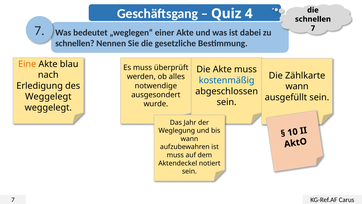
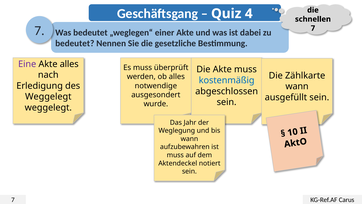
schnellen: schnellen -> bedeutet (75, 43)
Eine colour: orange -> purple (27, 64)
Akte blau: blau -> alles (69, 64)
